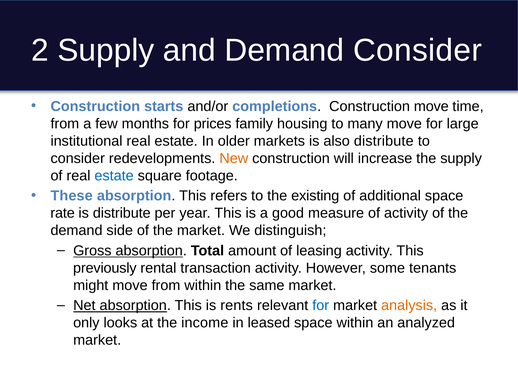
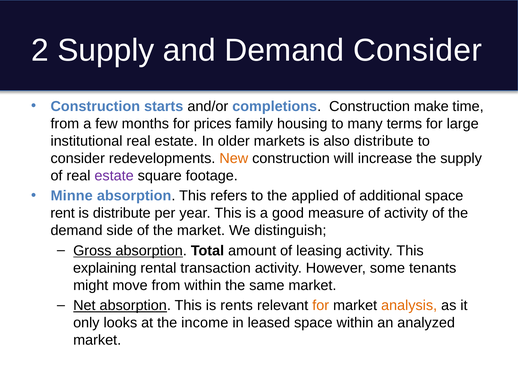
Construction move: move -> make (431, 106)
many move: move -> terms (404, 124)
estate colour: blue -> purple (114, 175)
These: These -> Minne (72, 196)
existing: existing -> applied (315, 196)
rate: rate -> rent (63, 213)
previously: previously -> explaining (105, 268)
for colour: blue -> orange (321, 305)
